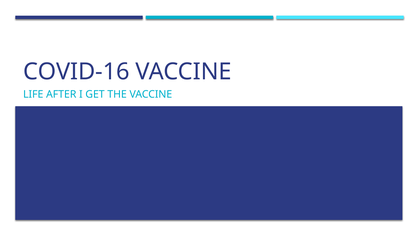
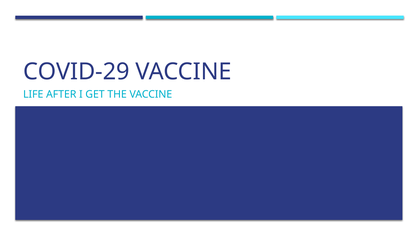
COVID-16: COVID-16 -> COVID-29 (76, 72)
